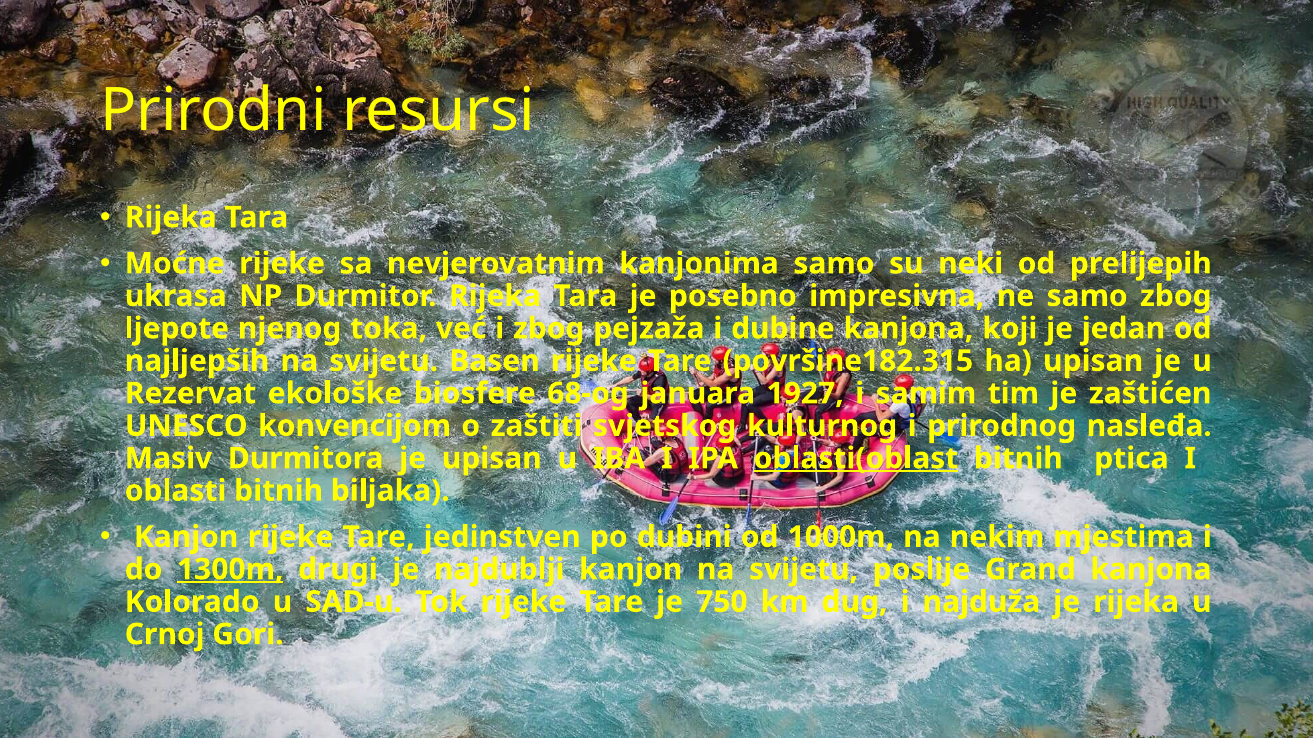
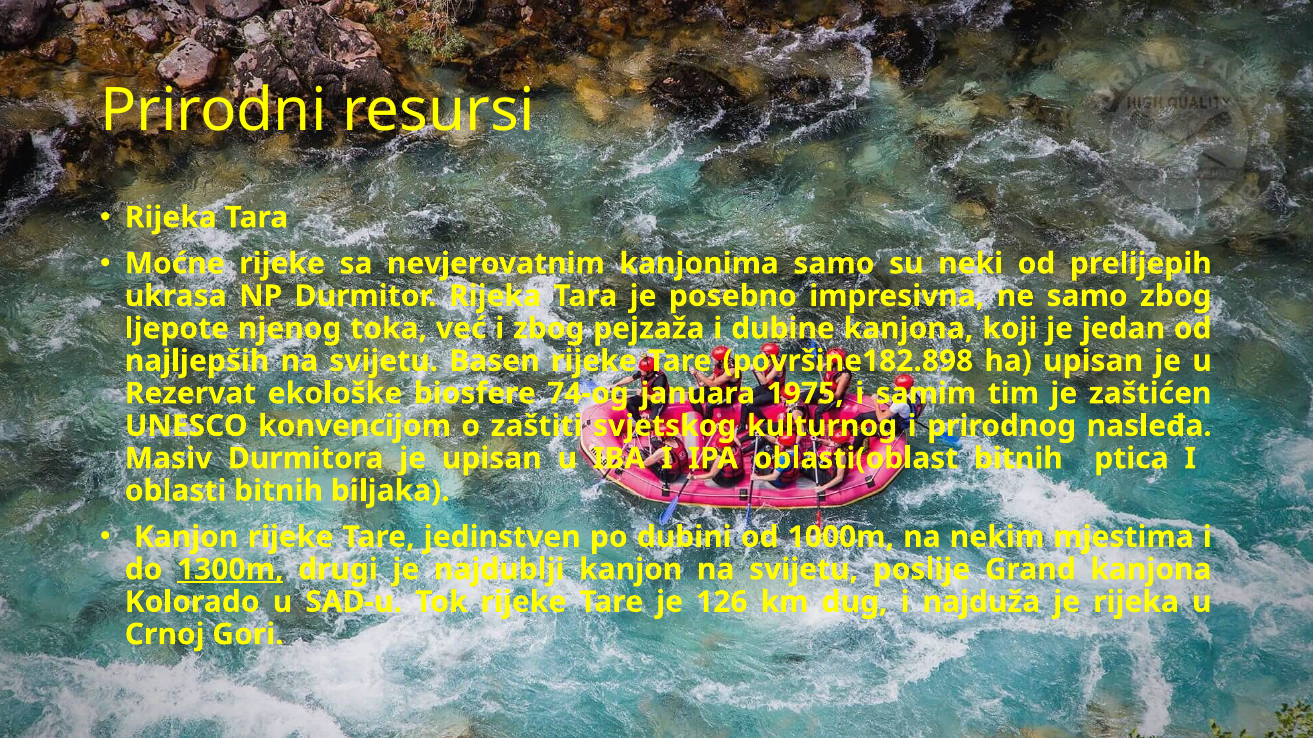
površine182.315: površine182.315 -> površine182.898 (848, 361)
68-og: 68-og -> 74-og (588, 394)
1927: 1927 -> 1975 (805, 394)
oblasti(oblast underline: present -> none (856, 459)
750: 750 -> 126 (722, 602)
